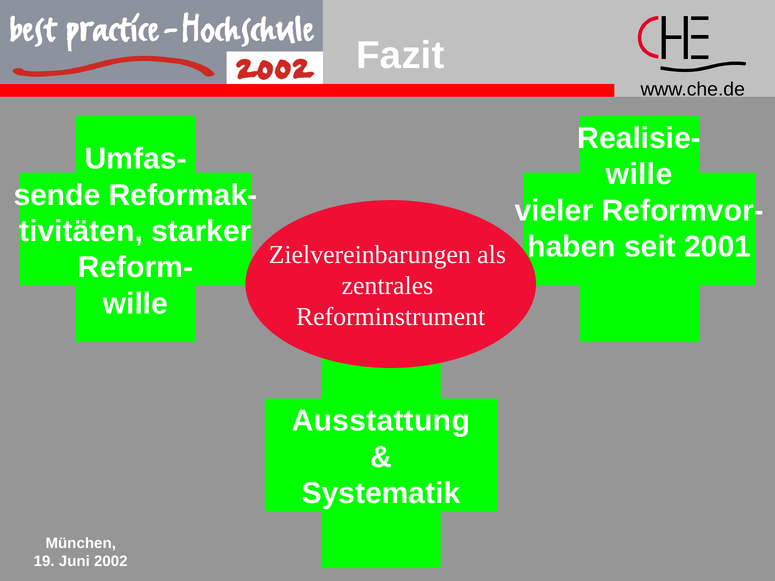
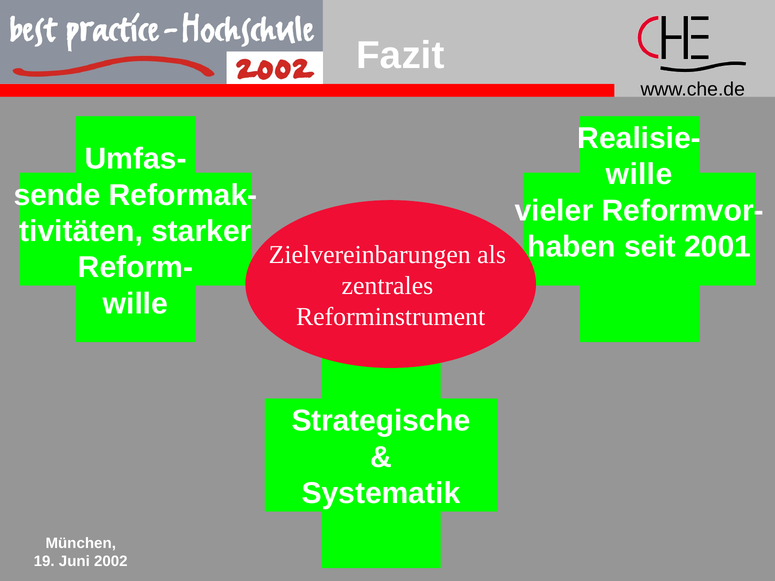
Ausstattung: Ausstattung -> Strategische (381, 421)
